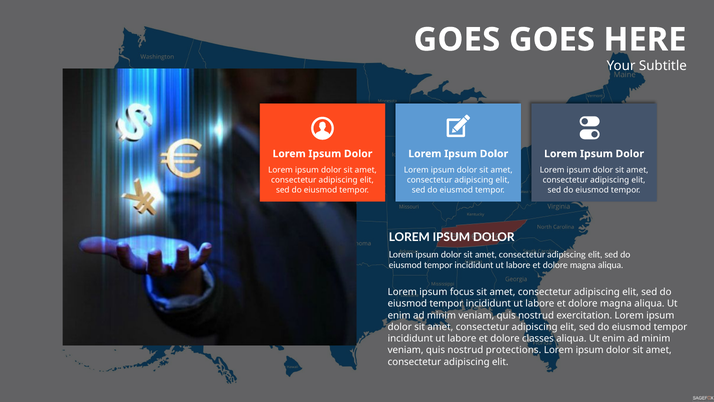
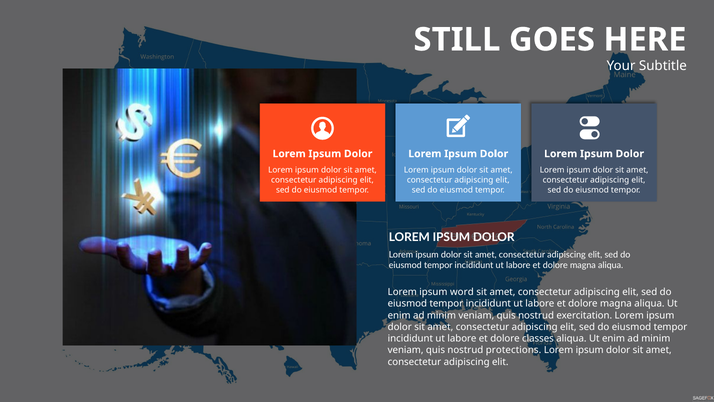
GOES: GOES -> STILL (457, 40)
focus: focus -> word (462, 292)
